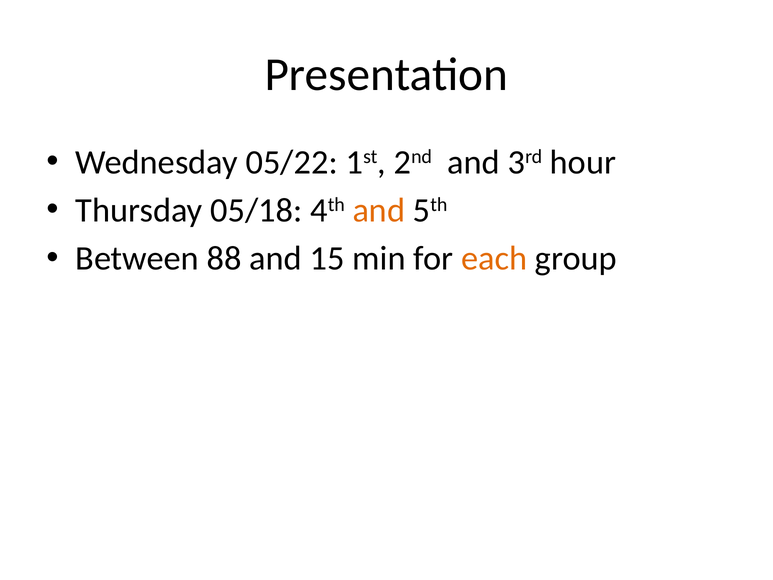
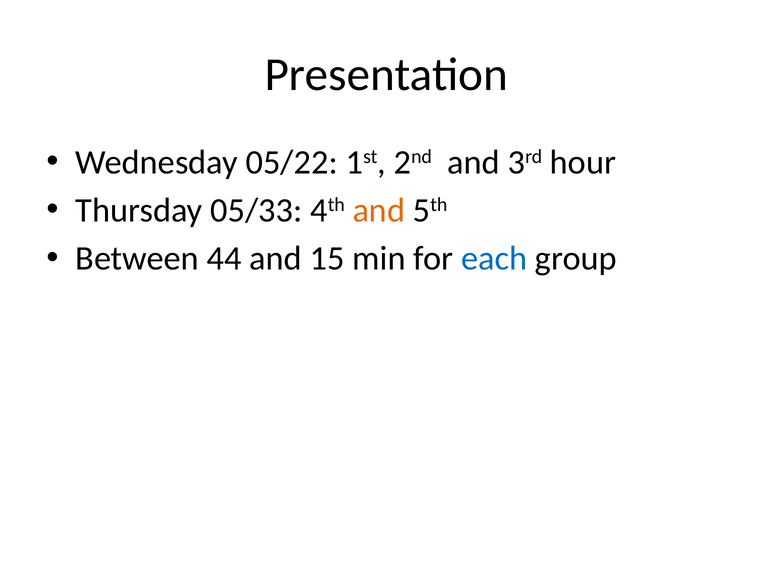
05/18: 05/18 -> 05/33 (256, 210)
88: 88 -> 44 (224, 258)
each colour: orange -> blue (494, 258)
